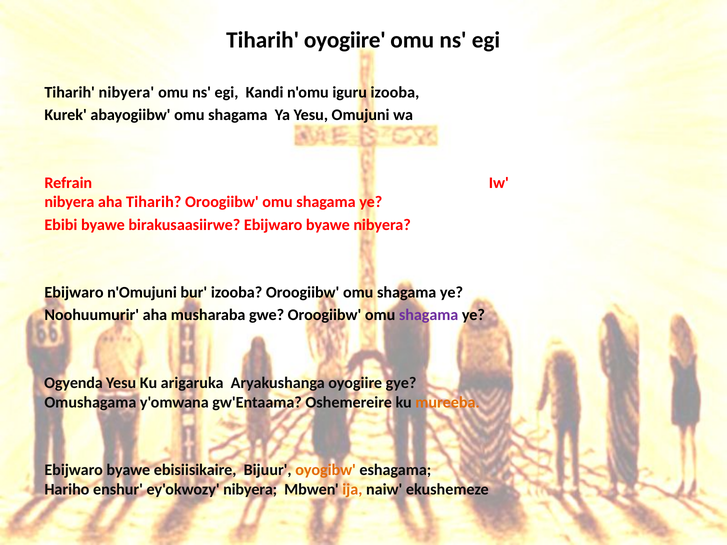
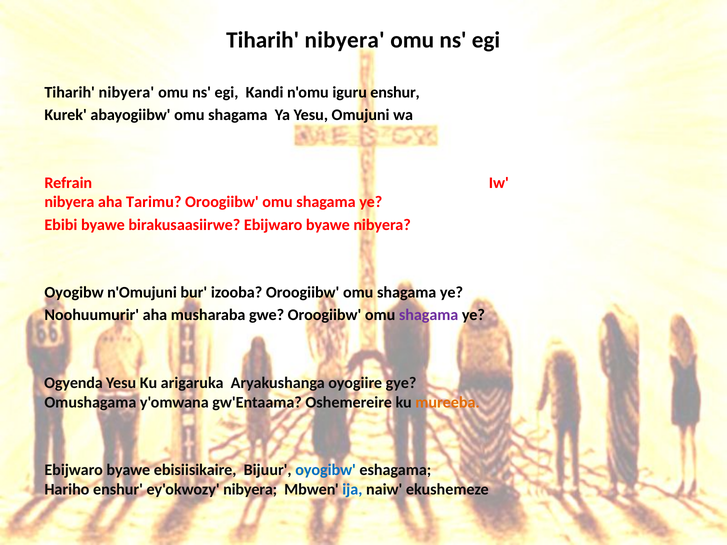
oyogiire: oyogiire -> nibyera (345, 40)
iguru izooba: izooba -> enshur (395, 92)
aha Tiharih: Tiharih -> Tarimu (154, 202)
Ebijwaro: Ebijwaro -> Oyogibw (74, 293)
oyogibw colour: orange -> blue (326, 470)
ija colour: orange -> blue (352, 490)
